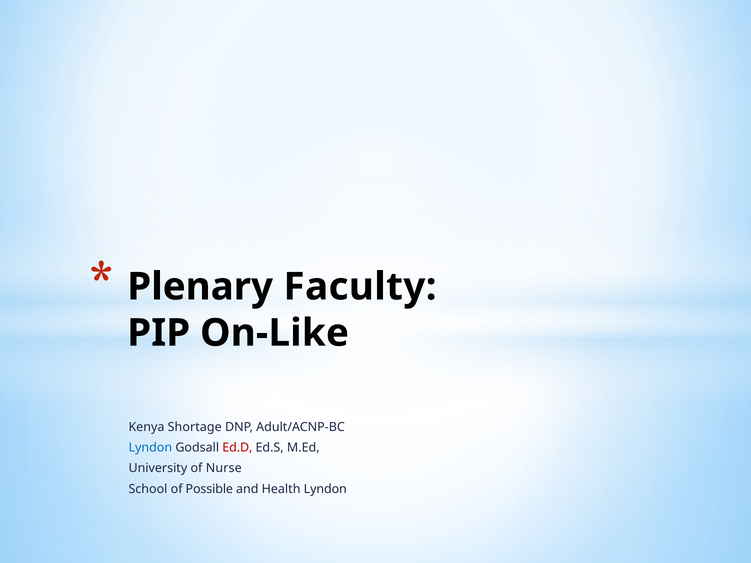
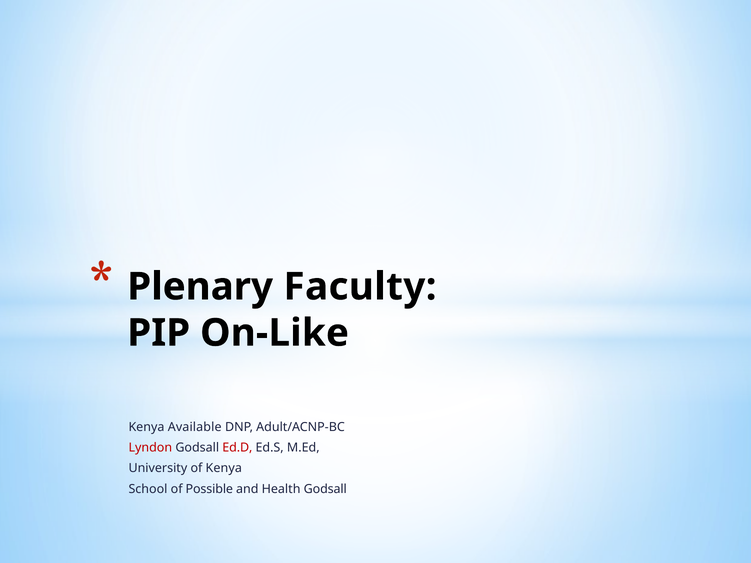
Shortage: Shortage -> Available (195, 427)
Lyndon colour: blue -> red (150, 448)
of Nurse: Nurse -> Kenya (224, 468)
Health Lyndon: Lyndon -> Godsall (325, 489)
